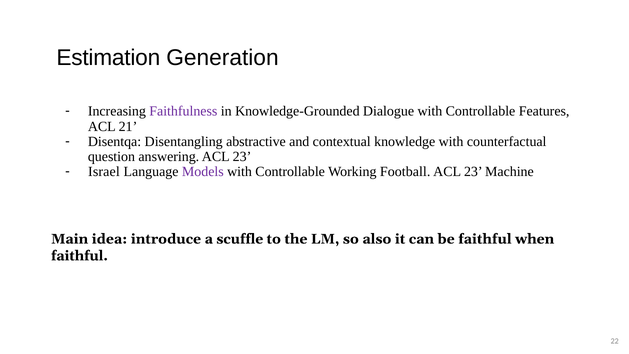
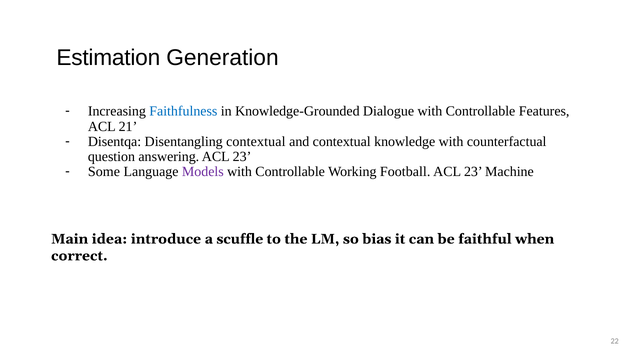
Faithfulness colour: purple -> blue (183, 111)
Disentangling abstractive: abstractive -> contextual (256, 141)
Israel: Israel -> Some (104, 172)
also: also -> bias (377, 239)
faithful: faithful -> correct (79, 256)
